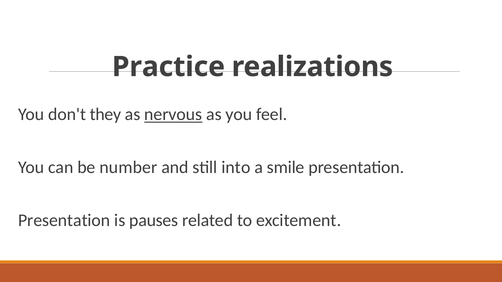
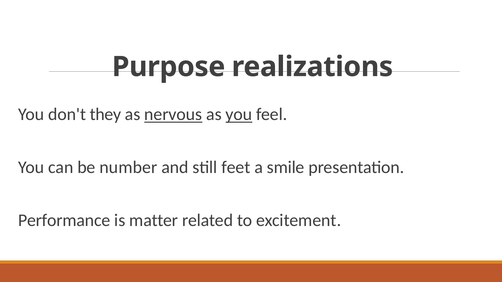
Practice: Practice -> Purpose (169, 67)
you underline: none -> present (239, 115)
into: into -> feet (236, 168)
Presentation: Presentation -> Performance (64, 221)
pauses: pauses -> matter (154, 221)
